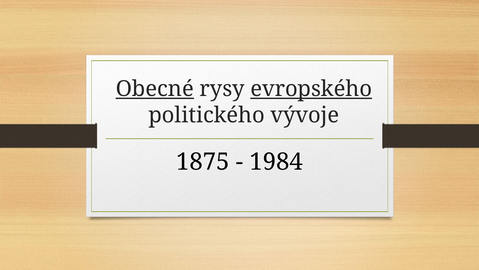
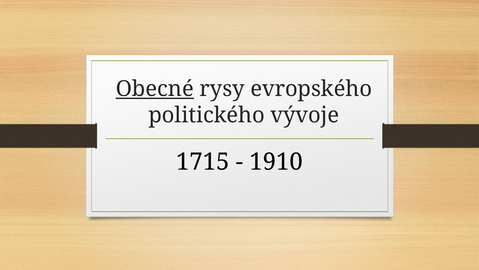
evropského underline: present -> none (311, 89)
1875: 1875 -> 1715 (203, 162)
1984: 1984 -> 1910 (276, 162)
